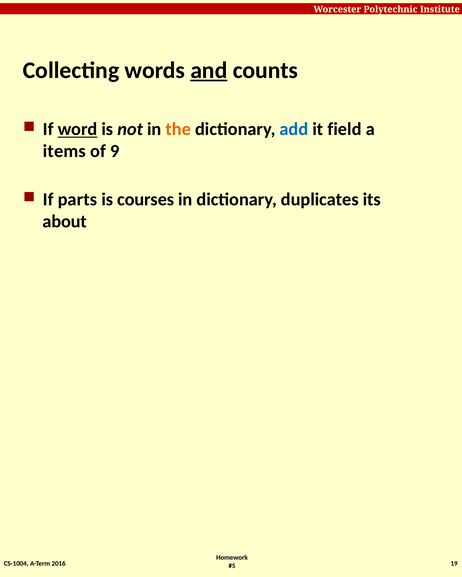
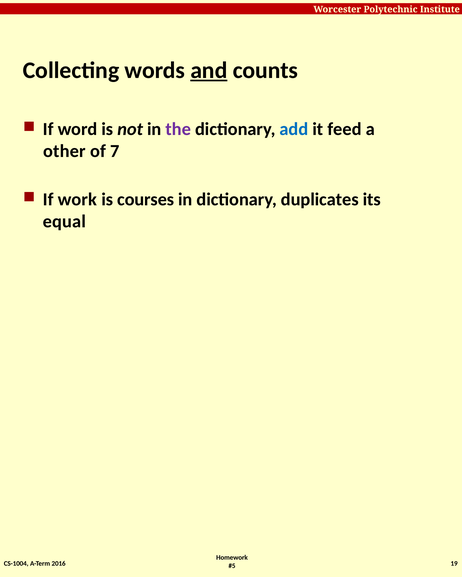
word underline: present -> none (77, 129)
the colour: orange -> purple (178, 129)
field: field -> feed (345, 129)
items: items -> other (64, 151)
9: 9 -> 7 (115, 151)
parts: parts -> work (77, 200)
about: about -> equal (64, 222)
